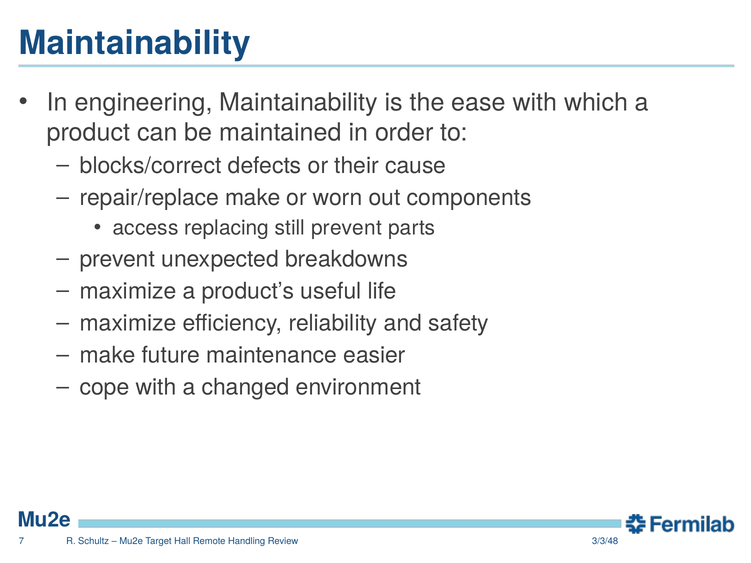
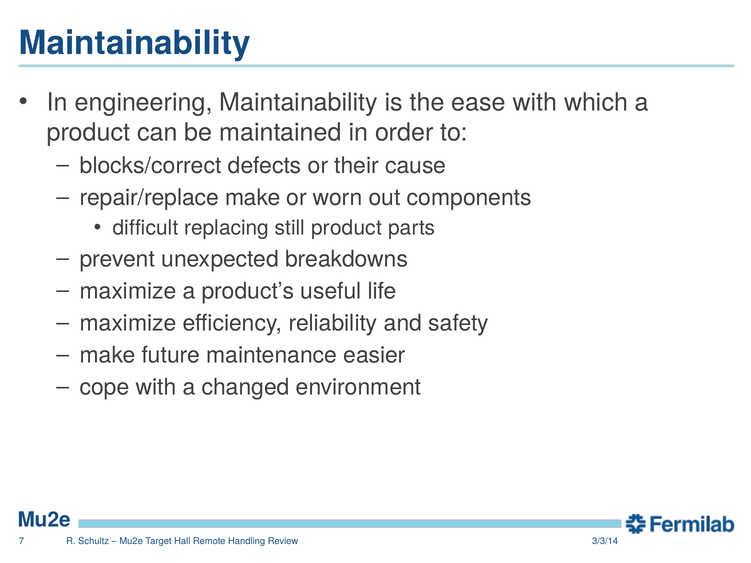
access: access -> difficult (146, 228)
still prevent: prevent -> product (346, 228)
3/3/48: 3/3/48 -> 3/3/14 (605, 541)
